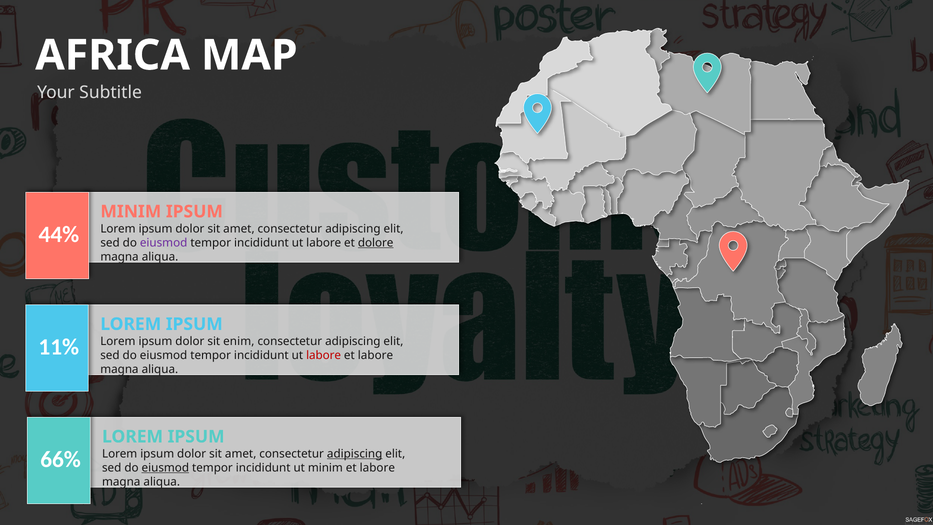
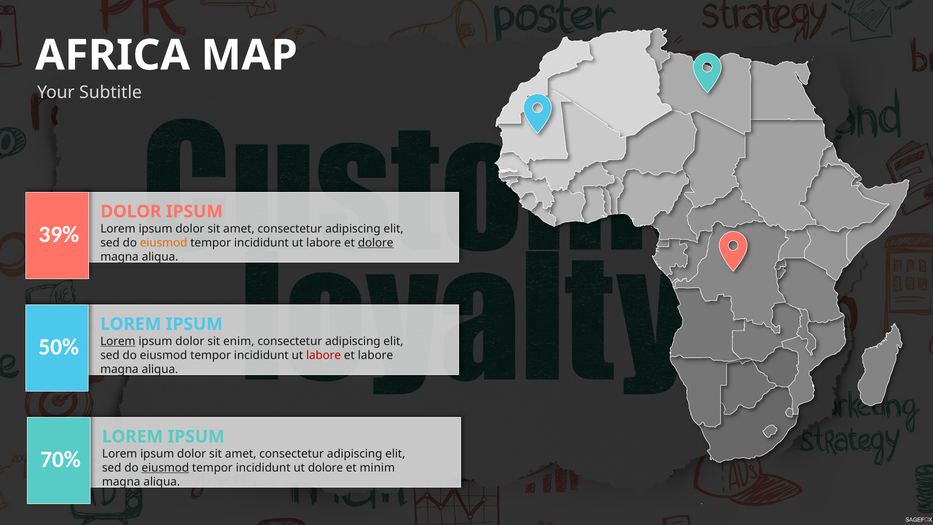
MINIM: MINIM -> DOLOR (131, 212)
44%: 44% -> 39% (59, 234)
eiusmod colour: purple -> orange (164, 243)
11%: 11% -> 50% (59, 347)
Lorem underline: none -> present (118, 341)
66%: 66% -> 70% (61, 459)
adipiscing underline: present -> none (355, 454)
ut minim: minim -> dolore (325, 468)
labore: labore -> minim (377, 468)
